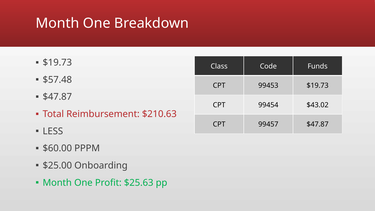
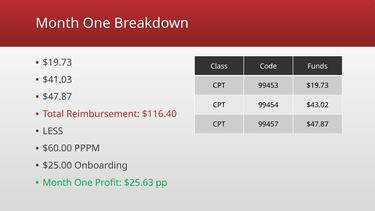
$57.48: $57.48 -> $41.03 (57, 80)
$210.63: $210.63 -> $116.40 (159, 114)
